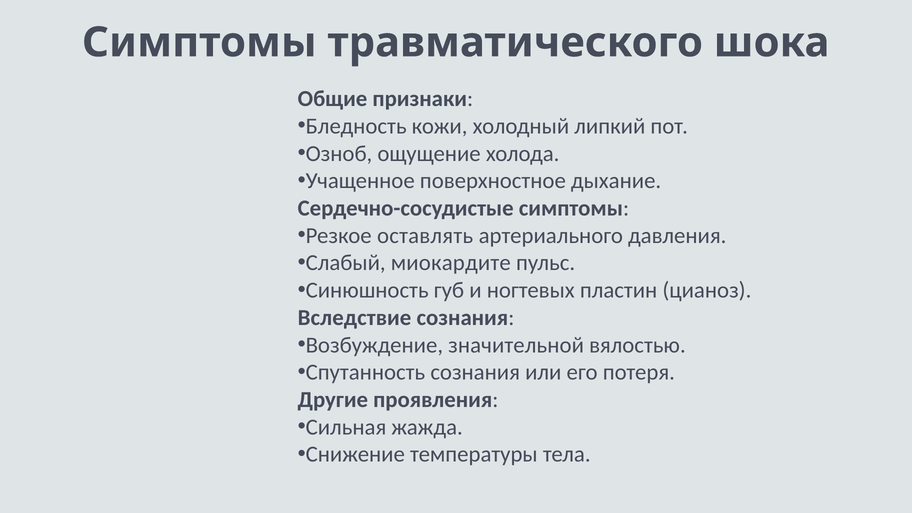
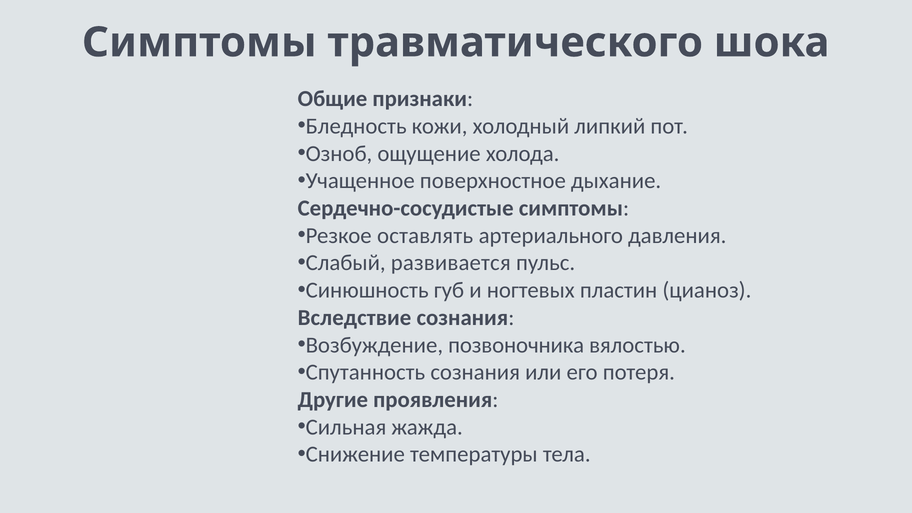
миокардите: миокардите -> развивается (451, 263)
значительной: значительной -> позвоночника (516, 345)
